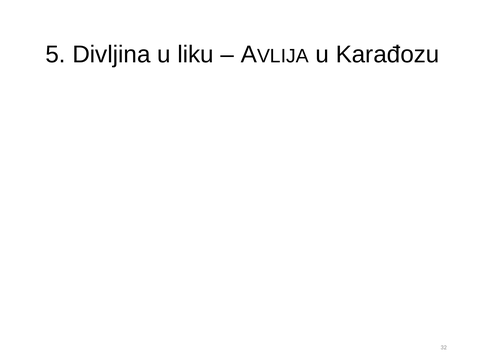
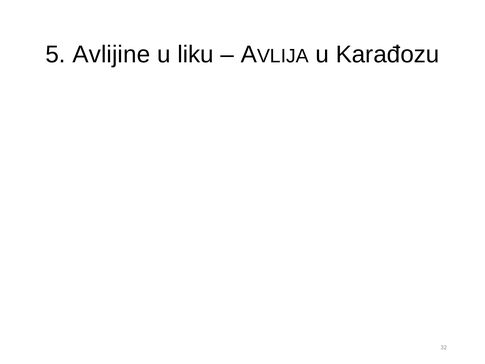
Divljina: Divljina -> Avlijine (111, 54)
